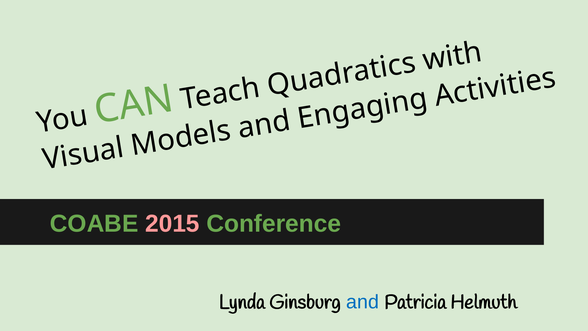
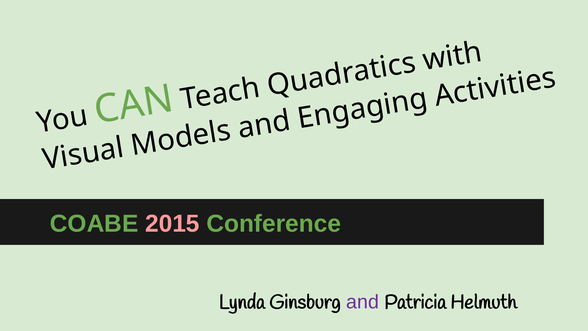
and colour: blue -> purple (363, 302)
